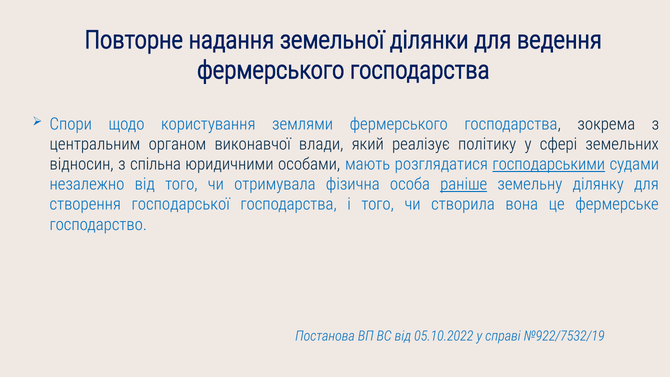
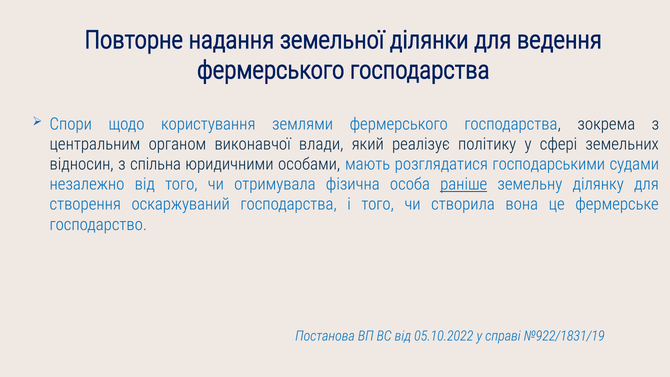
господарськими underline: present -> none (549, 164)
господарської: господарської -> оскаржуваний (181, 204)
№922/7532/19: №922/7532/19 -> №922/1831/19 (564, 336)
